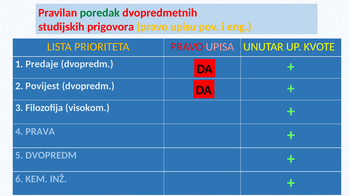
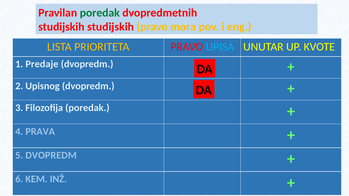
studijskih prigovora: prigovora -> studijskih (111, 27)
upisu: upisu -> mora (183, 27)
UPISA colour: pink -> light blue (220, 47)
Povijest: Povijest -> Upisnog (43, 86)
Filozofija visokom: visokom -> poredak (87, 108)
